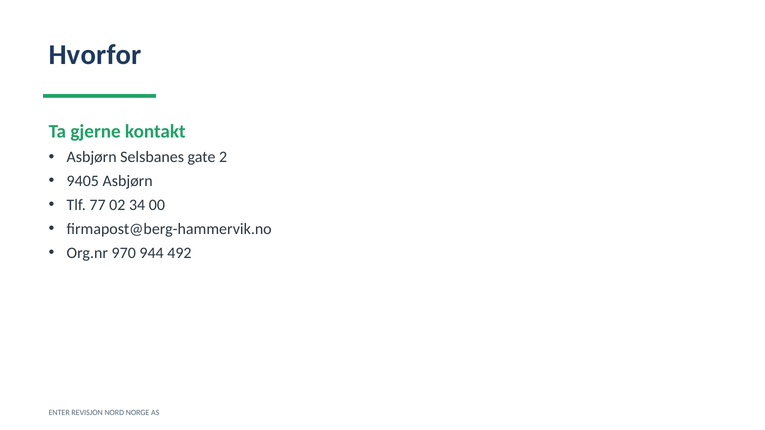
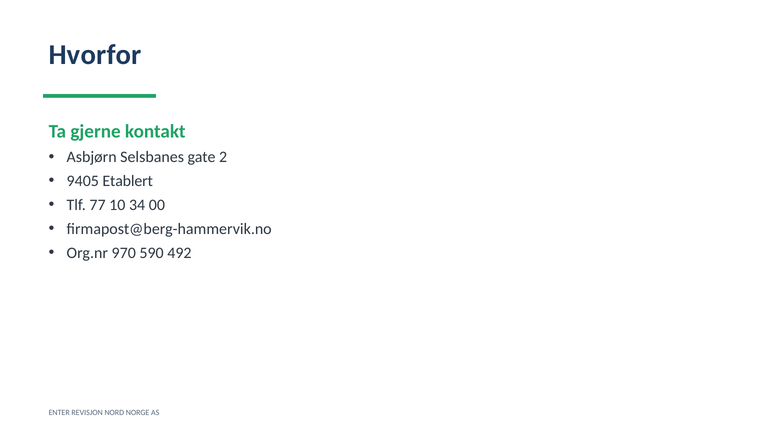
9405 Asbjørn: Asbjørn -> Etablert (128, 181)
02: 02 -> 10 (117, 205)
944: 944 -> 590 (152, 253)
